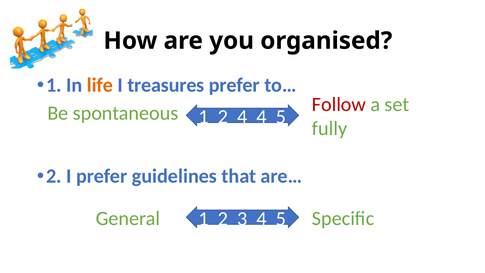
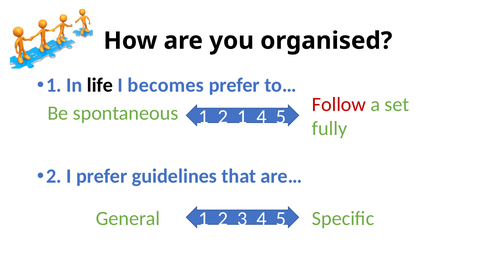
life colour: orange -> black (100, 85)
treasures: treasures -> becomes (166, 85)
2 4: 4 -> 1 (242, 117)
